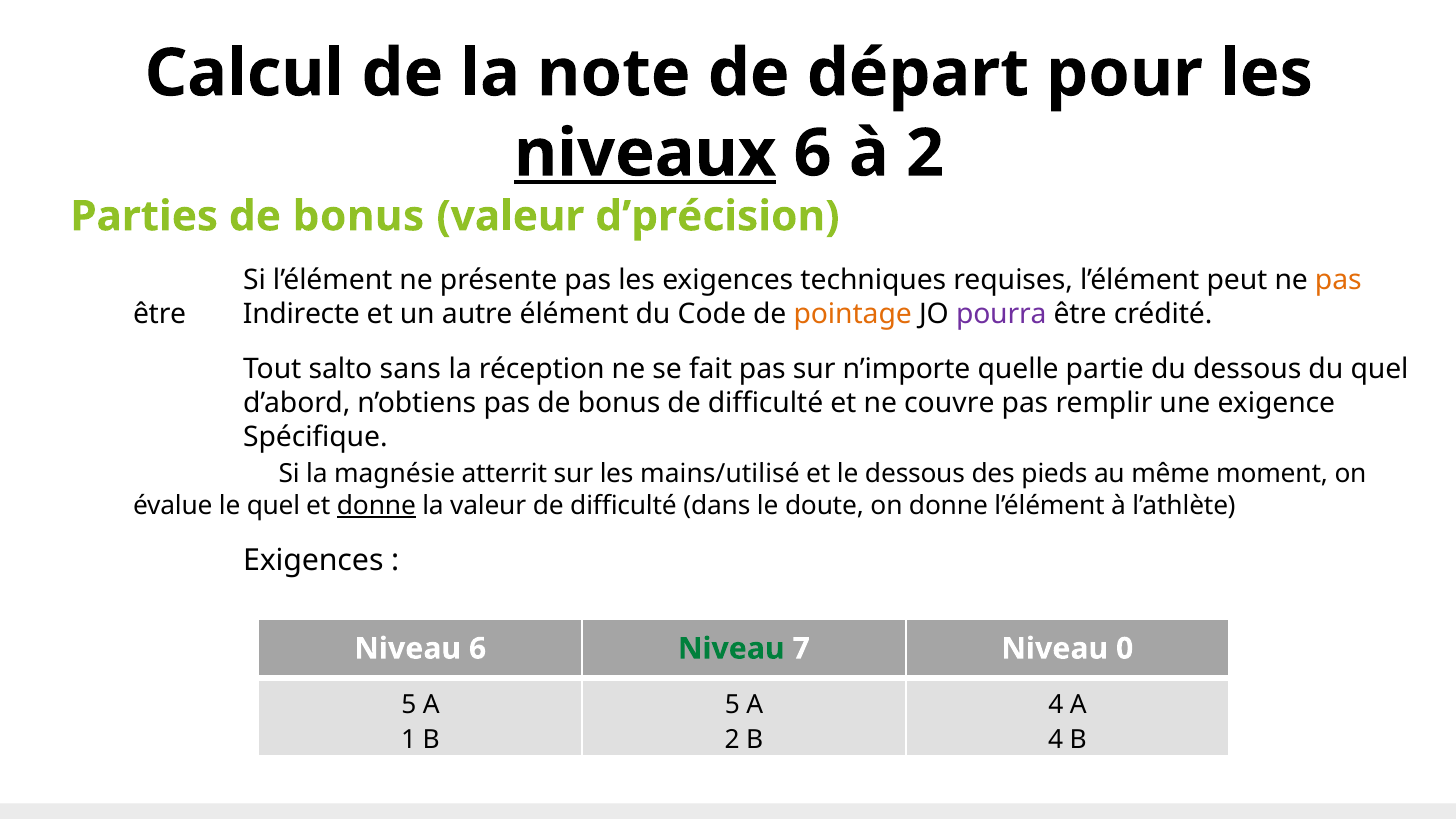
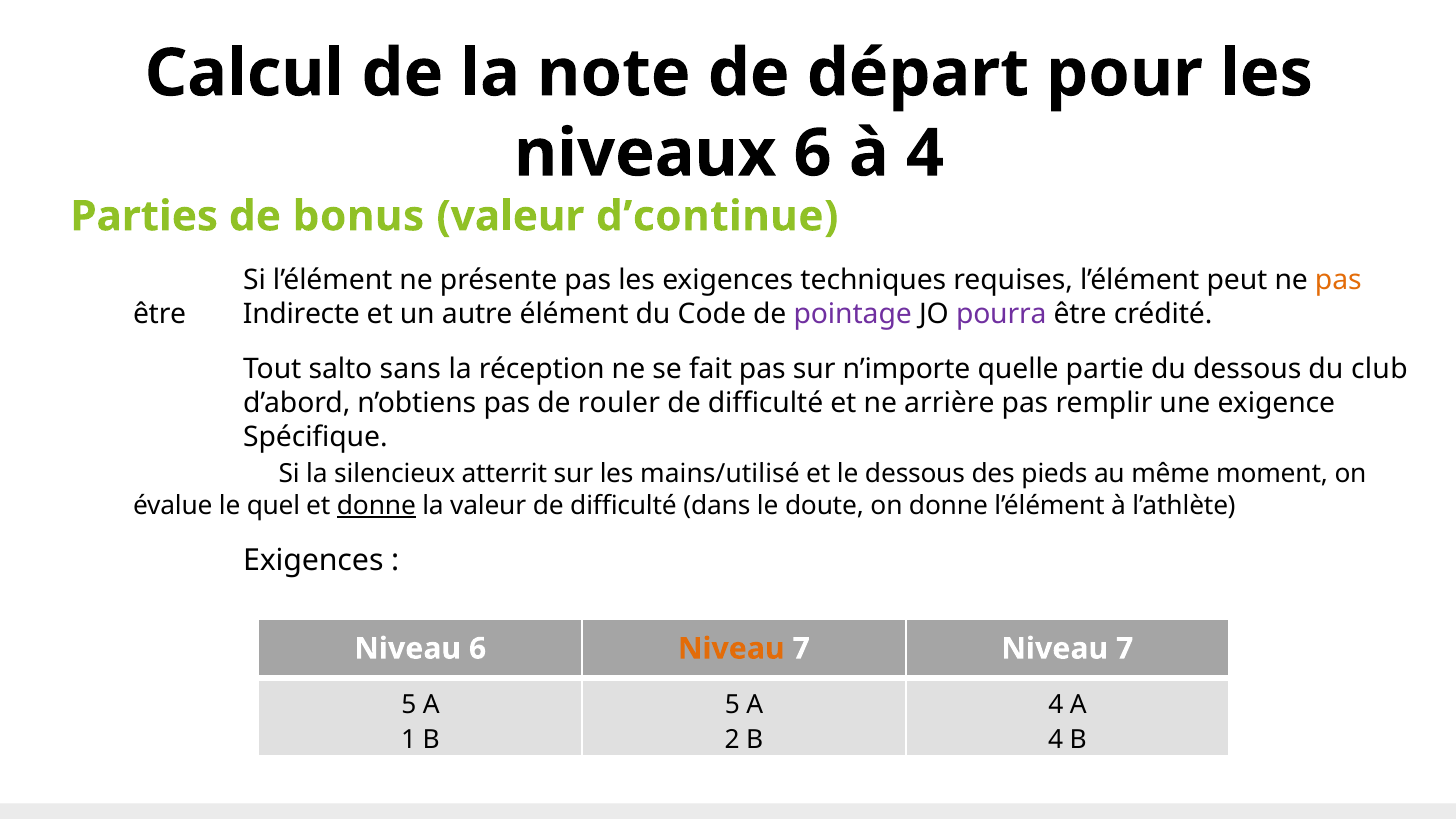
niveaux underline: present -> none (645, 154)
à 2: 2 -> 4 (925, 154)
d’précision: d’précision -> d’continue (717, 216)
pointage colour: orange -> purple (853, 315)
du quel: quel -> club (1379, 369)
pas de bonus: bonus -> rouler (619, 403)
couvre: couvre -> arrière (949, 403)
magnésie: magnésie -> silencieux (395, 474)
Niveau colour: green -> orange (731, 649)
7 Niveau 0: 0 -> 7 (1125, 649)
